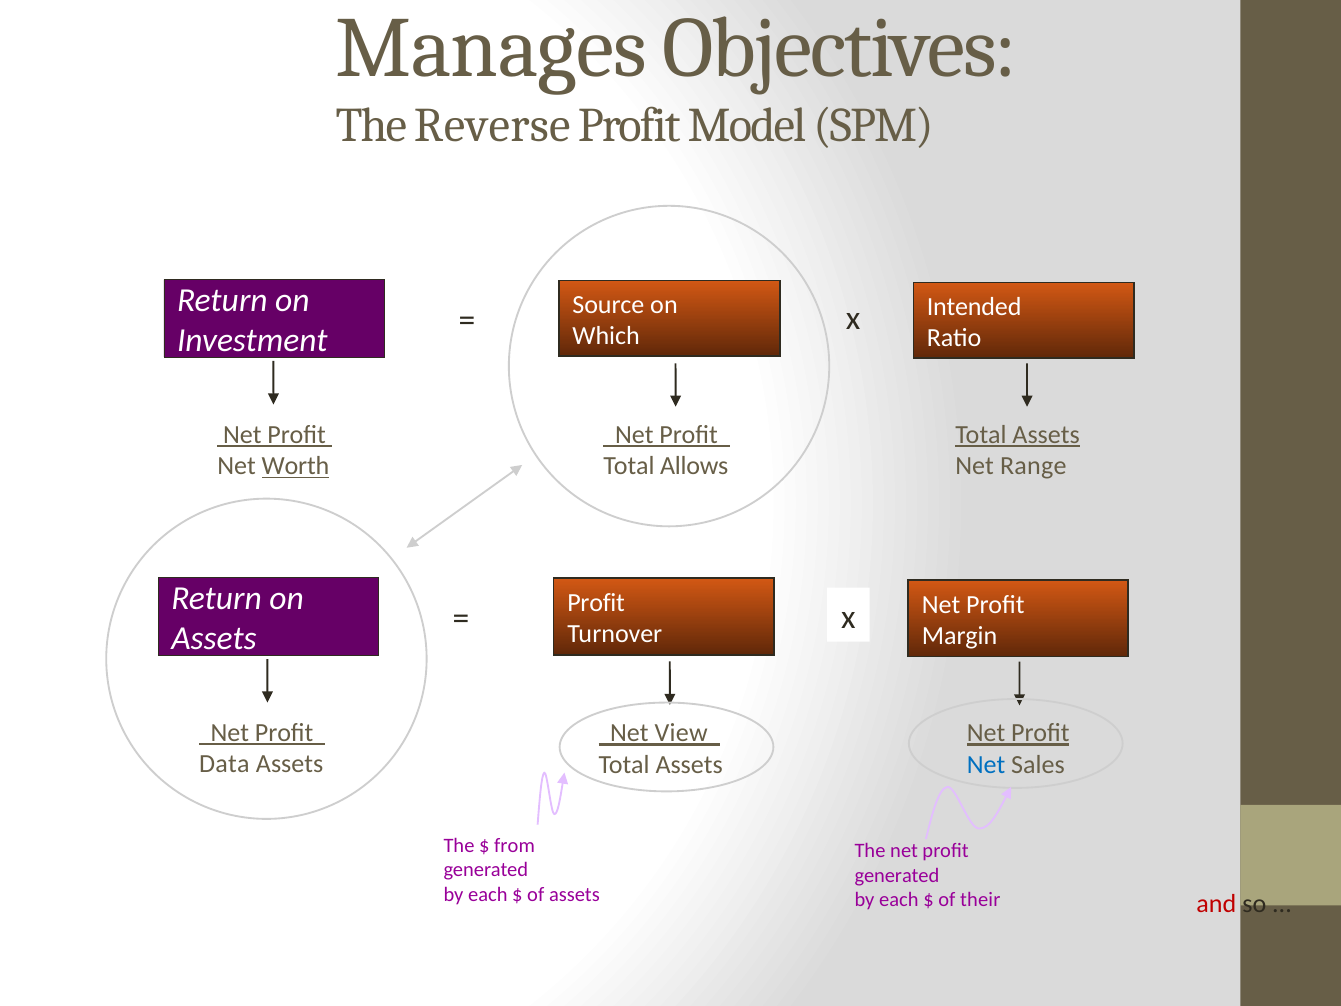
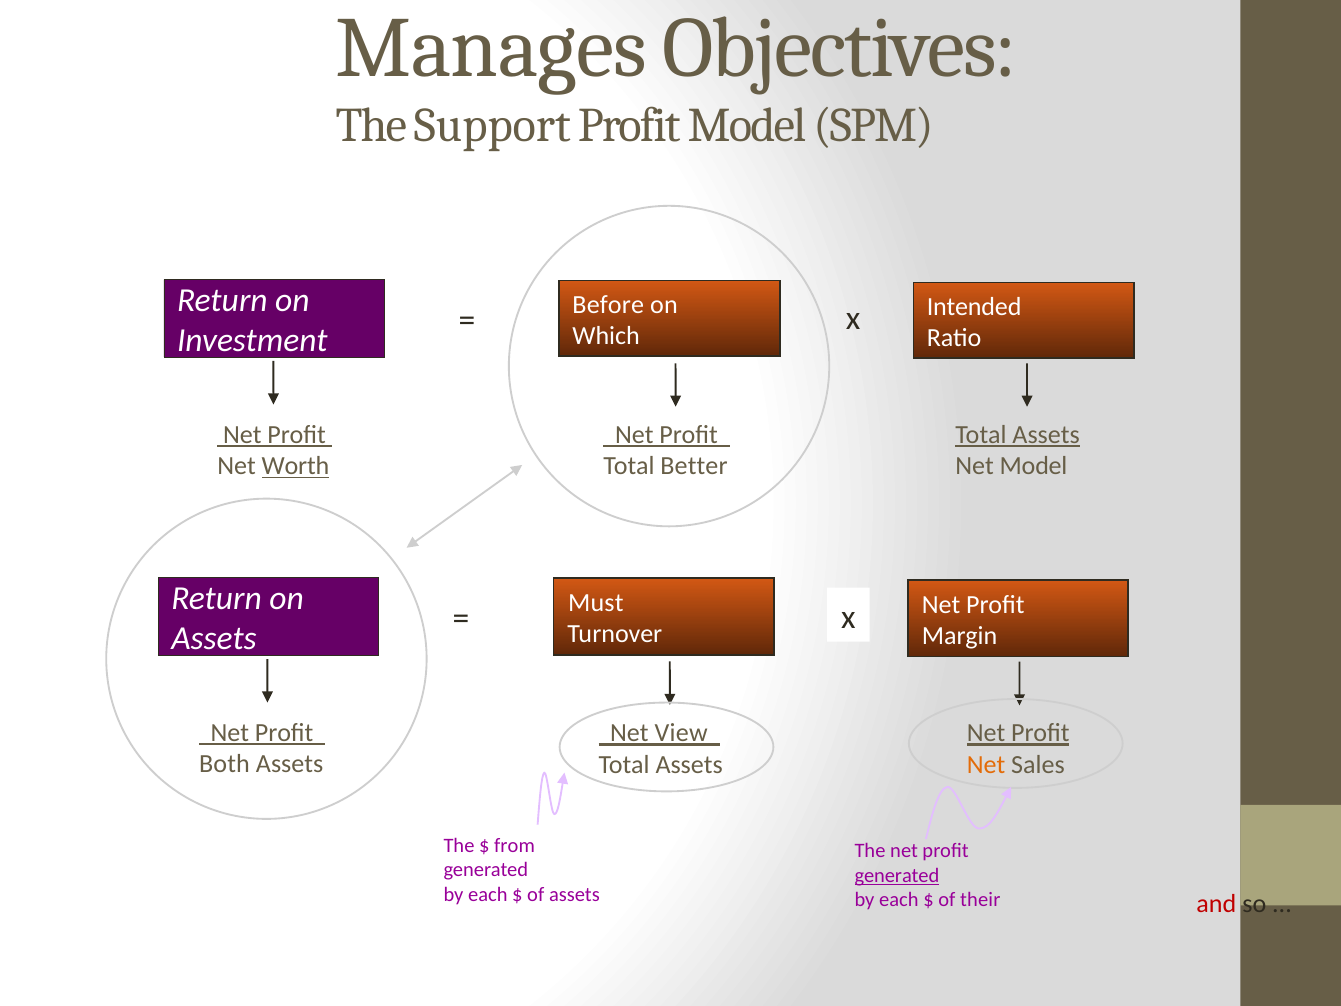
Reverse: Reverse -> Support (492, 126)
Source: Source -> Before (608, 304)
Allows: Allows -> Better (694, 466)
Net Range: Range -> Model (1034, 466)
Profit: Profit -> Must (596, 603)
Data: Data -> Both (224, 764)
Net colour: blue -> orange (986, 764)
generated underline: none -> present (897, 875)
